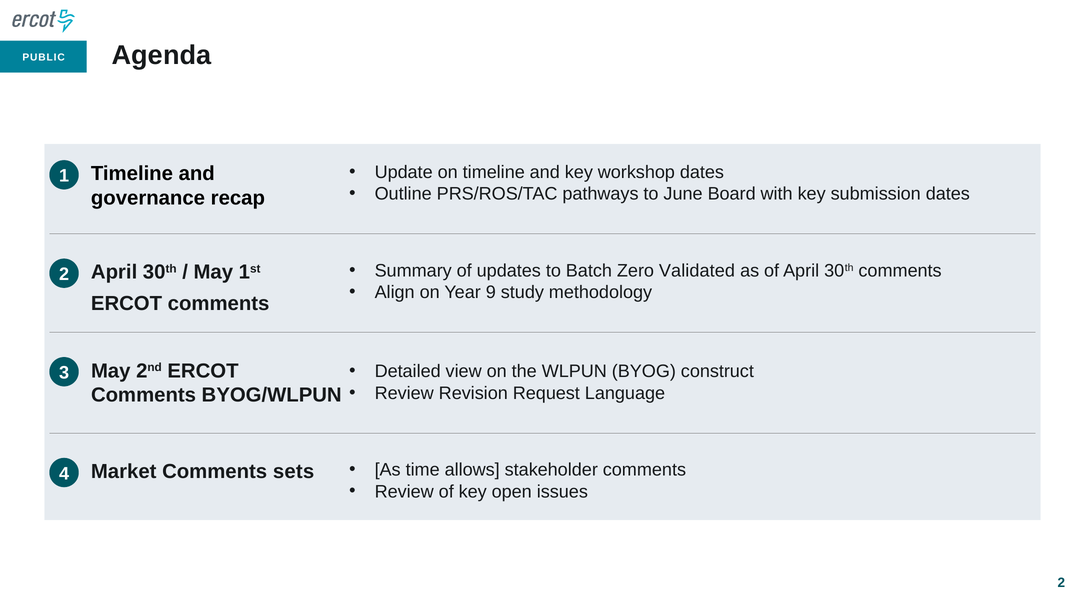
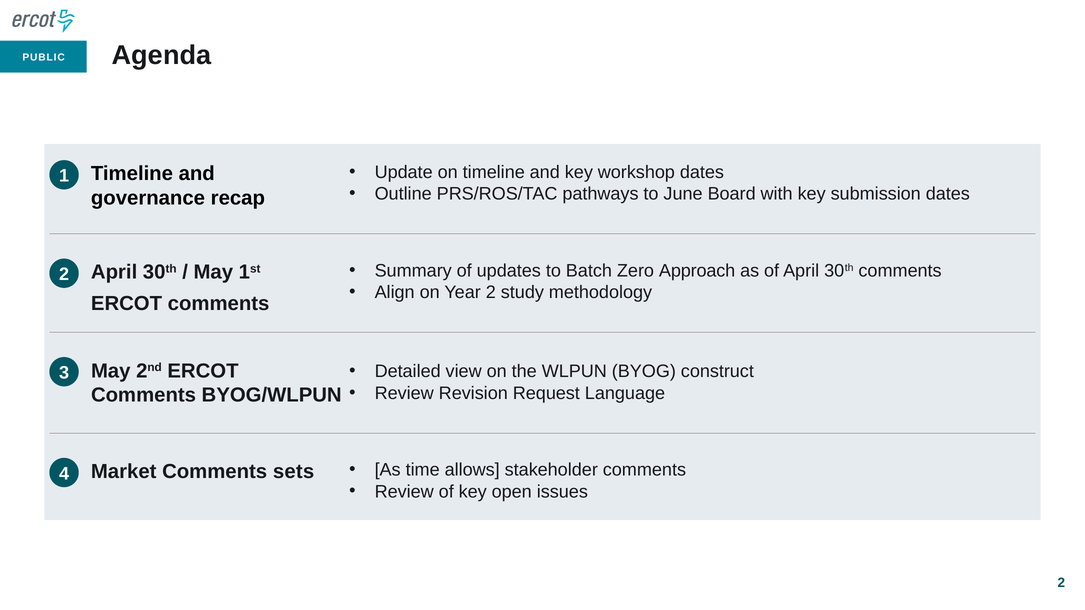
Validated: Validated -> Approach (697, 271)
Year 9: 9 -> 2 (491, 292)
